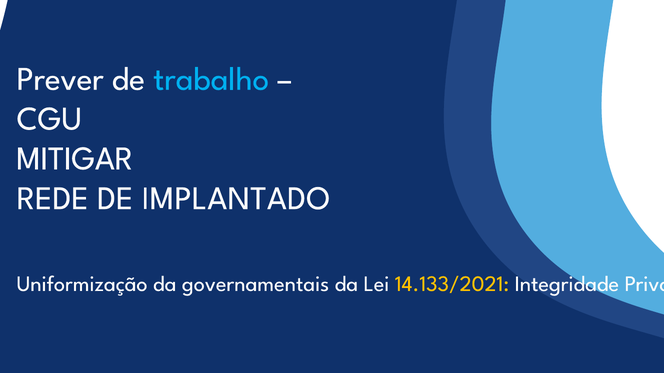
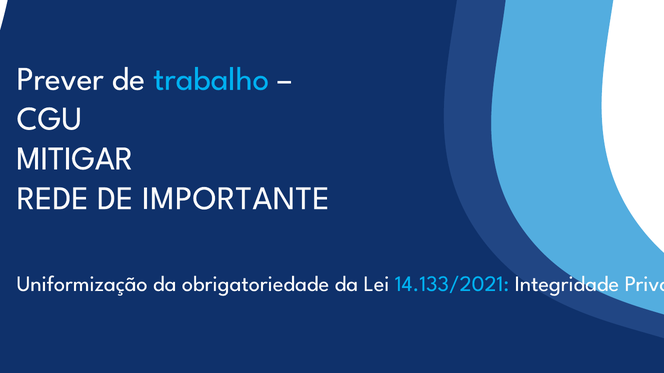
IMPLANTADO: IMPLANTADO -> IMPORTANTE (236, 199)
governamentais: governamentais -> obrigatoriedade (256, 284)
14.133/2021 colour: yellow -> light blue (452, 284)
